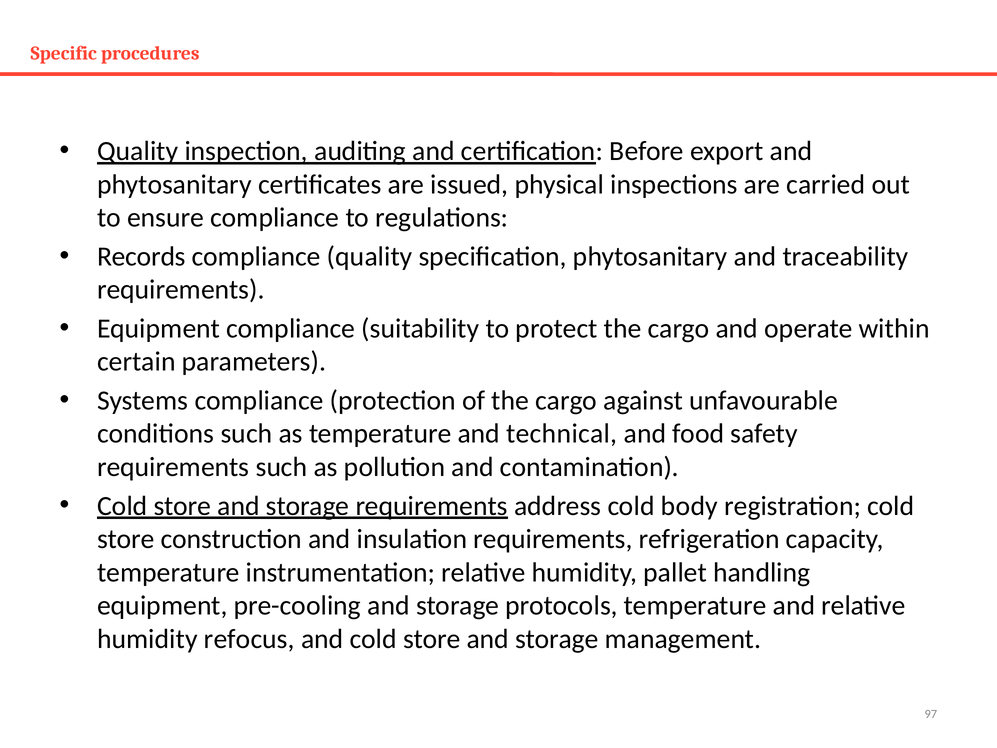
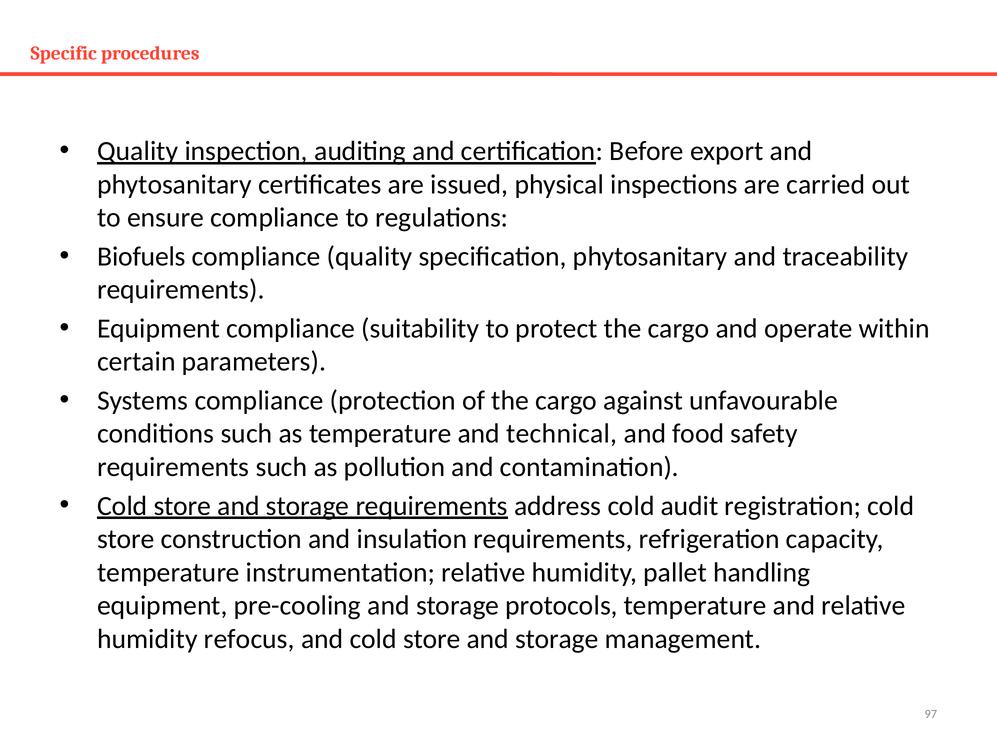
Records: Records -> Biofuels (141, 256)
body: body -> audit (690, 506)
